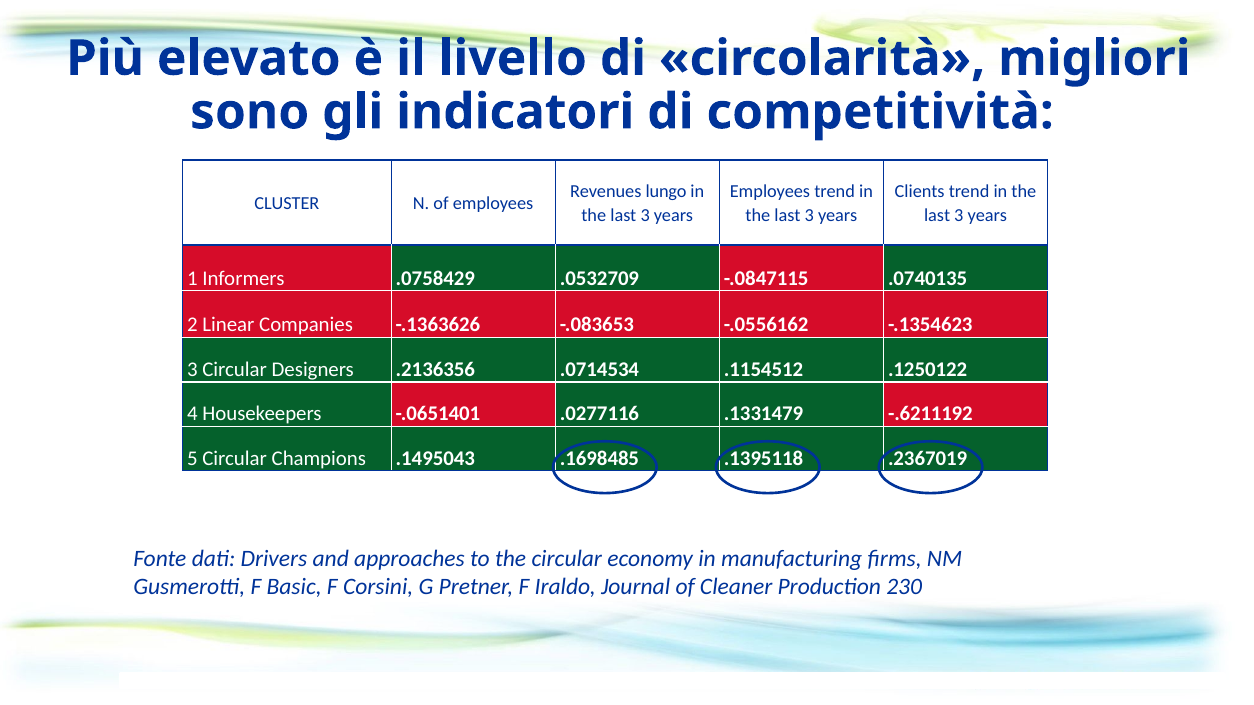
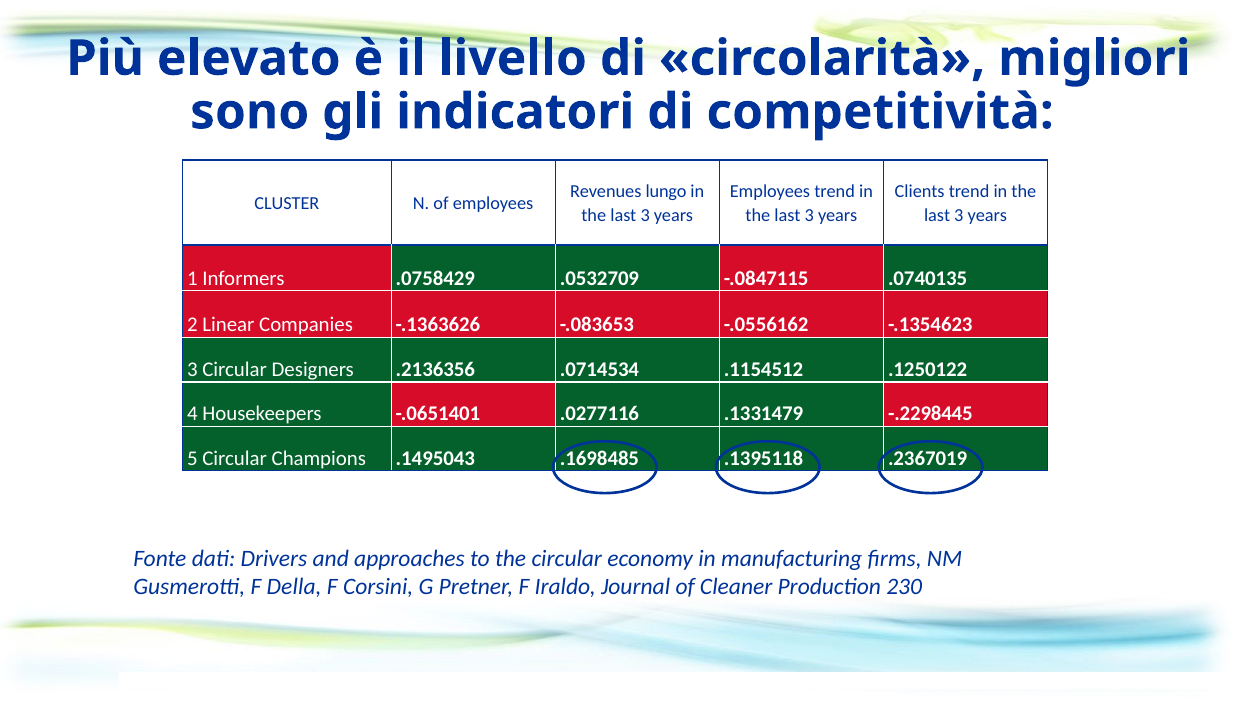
-.6211192: -.6211192 -> -.2298445 (930, 414)
Basic: Basic -> Della (294, 588)
